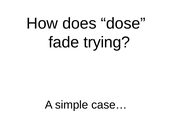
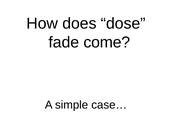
trying: trying -> come (107, 42)
